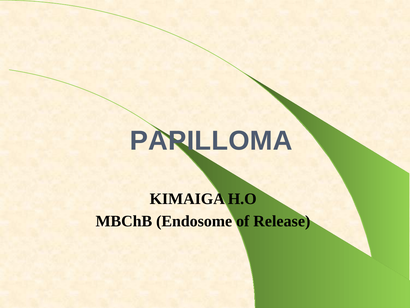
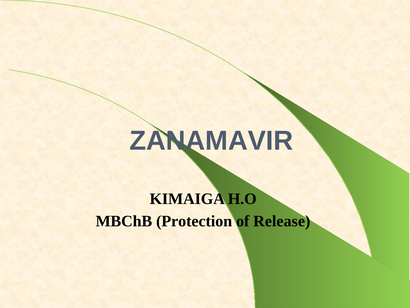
PAPILLOMA: PAPILLOMA -> ZANAMAVIR (211, 140)
Endosome: Endosome -> Protection (194, 221)
